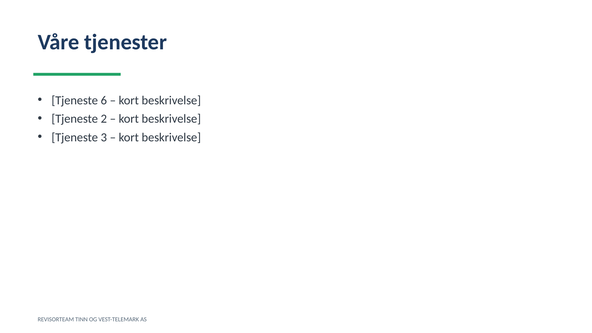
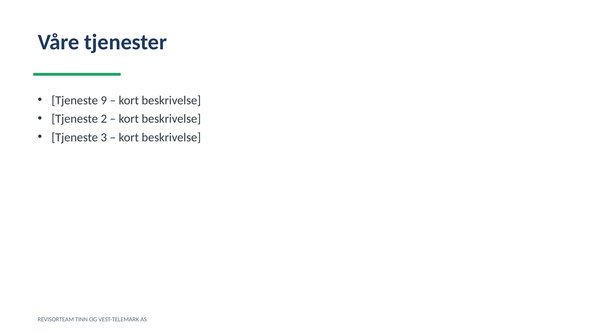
6: 6 -> 9 (104, 100)
